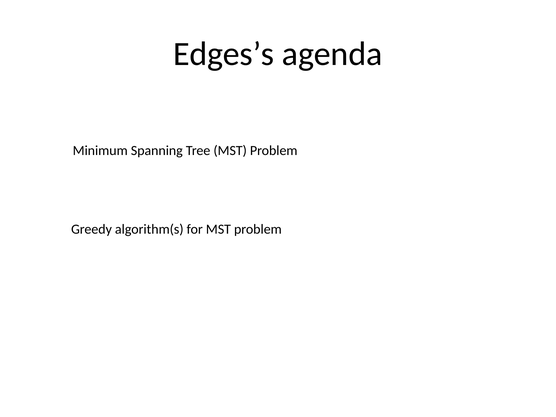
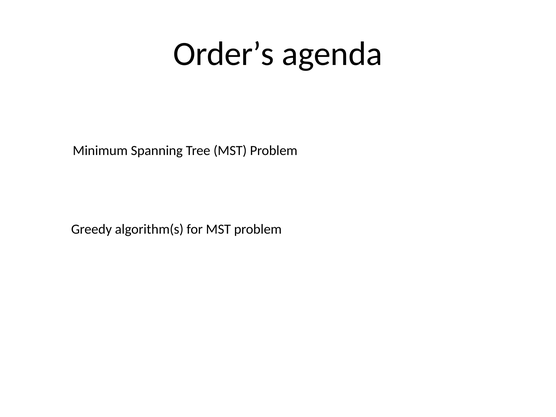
Edges’s: Edges’s -> Order’s (224, 54)
